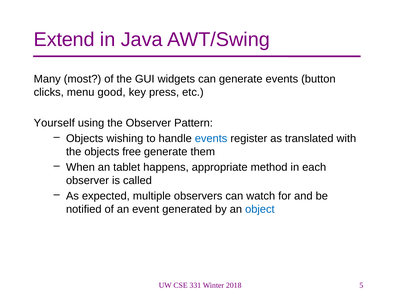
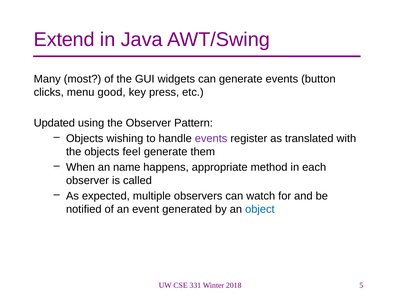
Yourself: Yourself -> Updated (54, 123)
events colour: blue -> purple (211, 138)
free: free -> feel (132, 152)
tablet: tablet -> name (127, 167)
